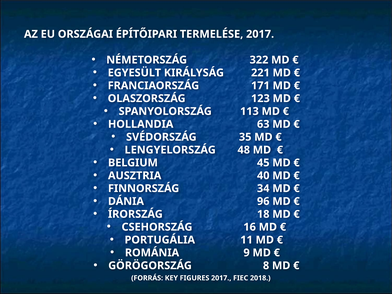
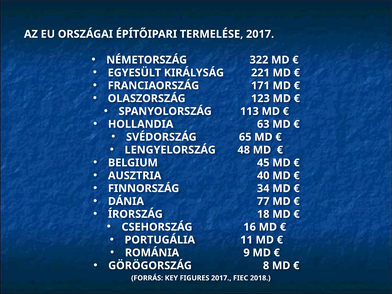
35: 35 -> 65 (245, 137)
96: 96 -> 77 (263, 201)
